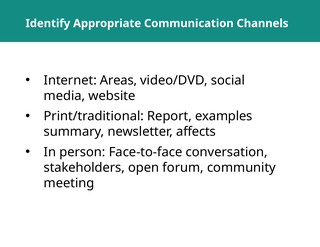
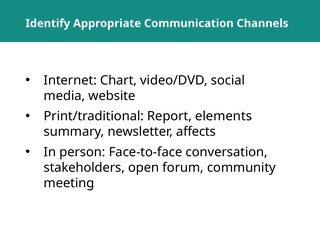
Areas: Areas -> Chart (118, 80)
examples: examples -> elements (224, 116)
